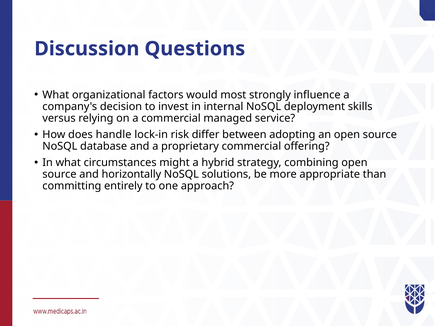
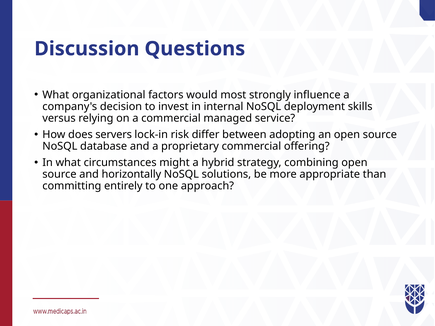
handle: handle -> servers (114, 135)
